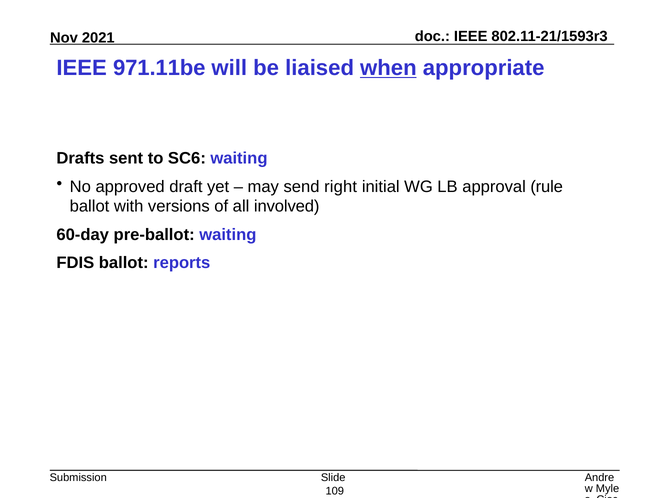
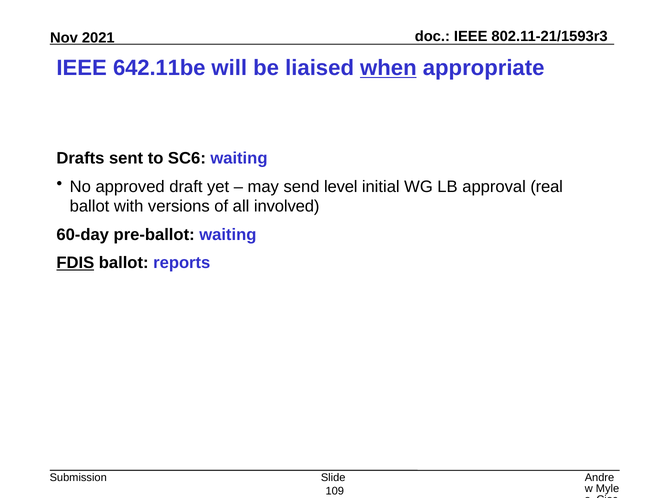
971.11be: 971.11be -> 642.11be (159, 68)
right: right -> level (341, 187)
rule: rule -> real (547, 187)
FDIS underline: none -> present (75, 263)
